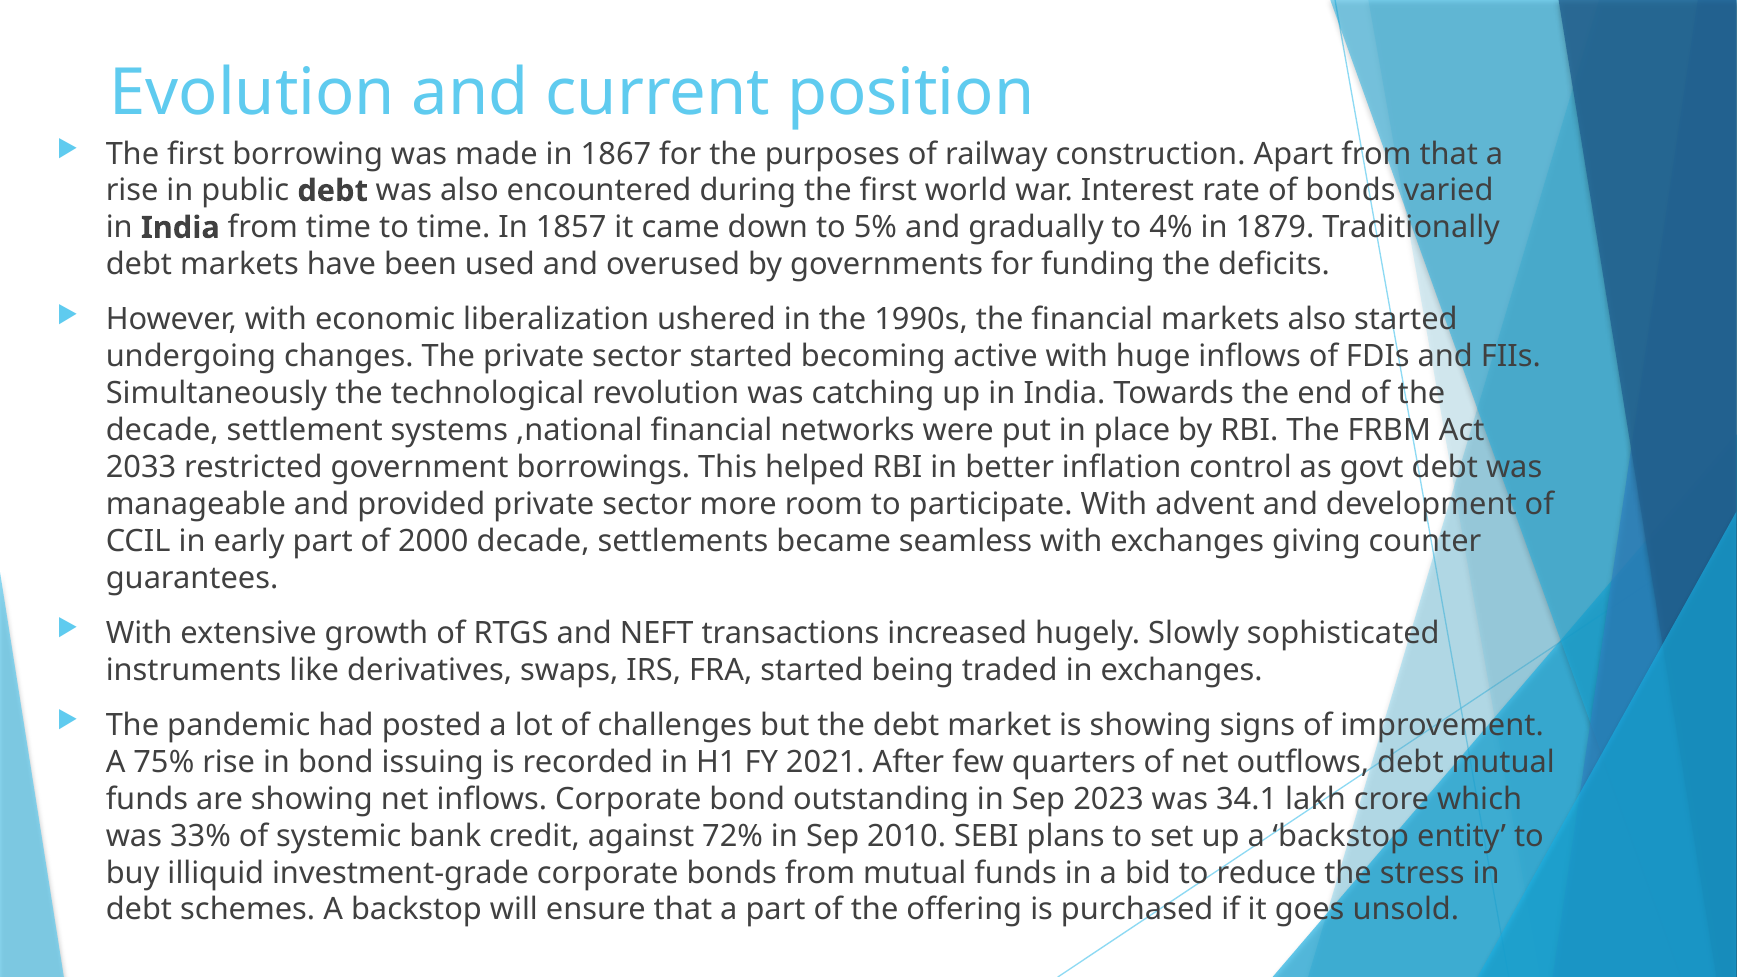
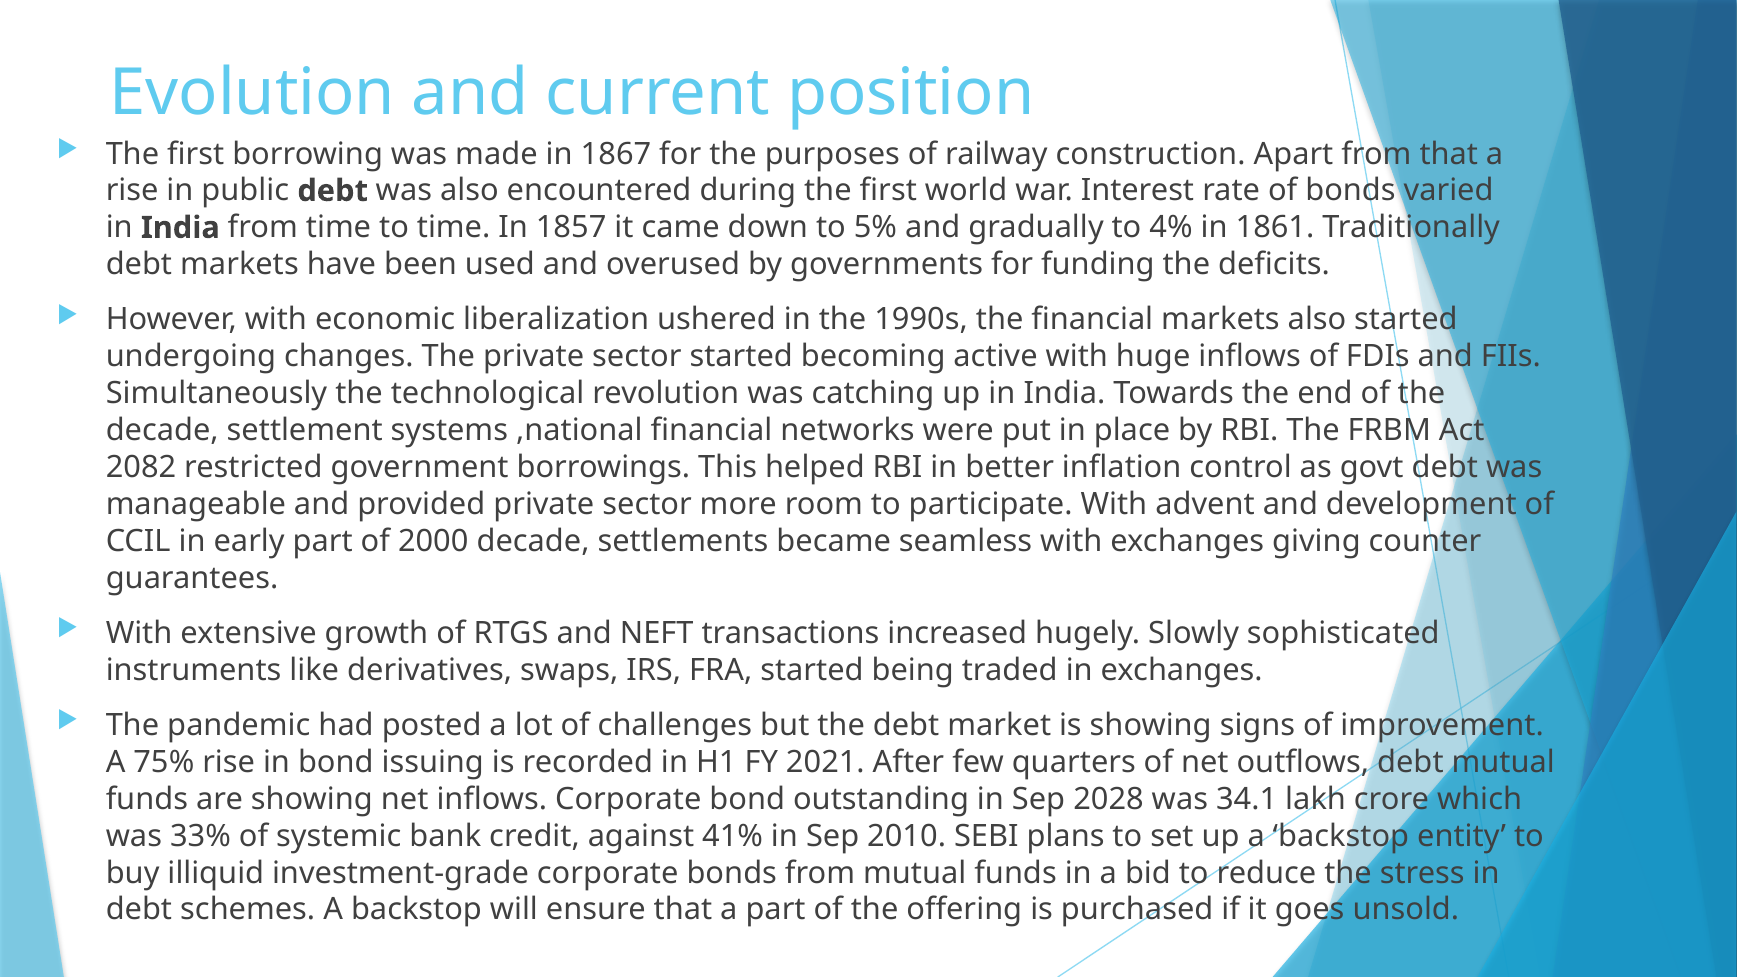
1879: 1879 -> 1861 (1275, 228)
2033: 2033 -> 2082 (141, 467)
2023: 2023 -> 2028 (1109, 799)
72%: 72% -> 41% (733, 836)
